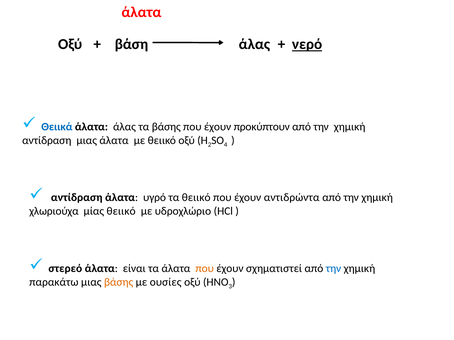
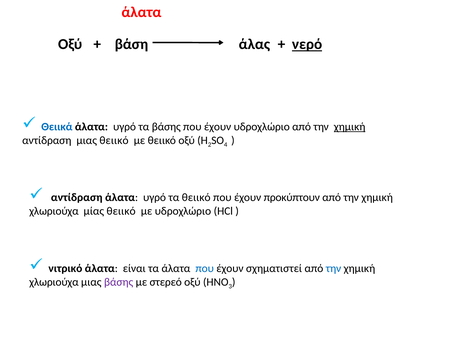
άλας: άλας -> υγρό (125, 127)
έχουν προκύπτουν: προκύπτουν -> υδροχλώριο (262, 127)
χημική underline: none -> present (350, 127)
μιας άλατα: άλατα -> θειικό (114, 140)
αντιδρώντα: αντιδρώντα -> προκύπτουν (292, 198)
στερεό: στερεό -> νιτρικό (65, 269)
που colour: orange -> blue (205, 269)
παρακάτω: παρακάτω -> χλωριούχα (54, 282)
βάσης colour: orange -> purple (119, 282)
ουσίες: ουσίες -> στερεό (166, 282)
